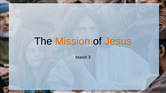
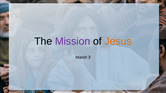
Mission colour: orange -> purple (73, 41)
